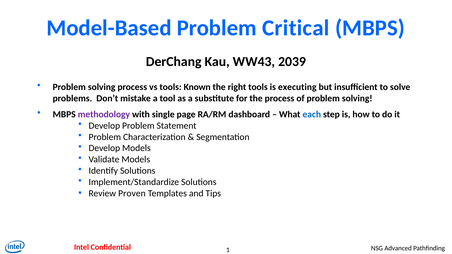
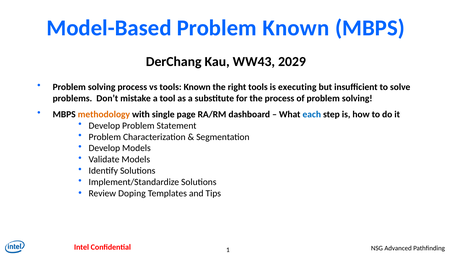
Problem Critical: Critical -> Known (296, 28)
2039: 2039 -> 2029 (292, 62)
methodology colour: purple -> orange (104, 114)
Proven: Proven -> Doping (132, 194)
